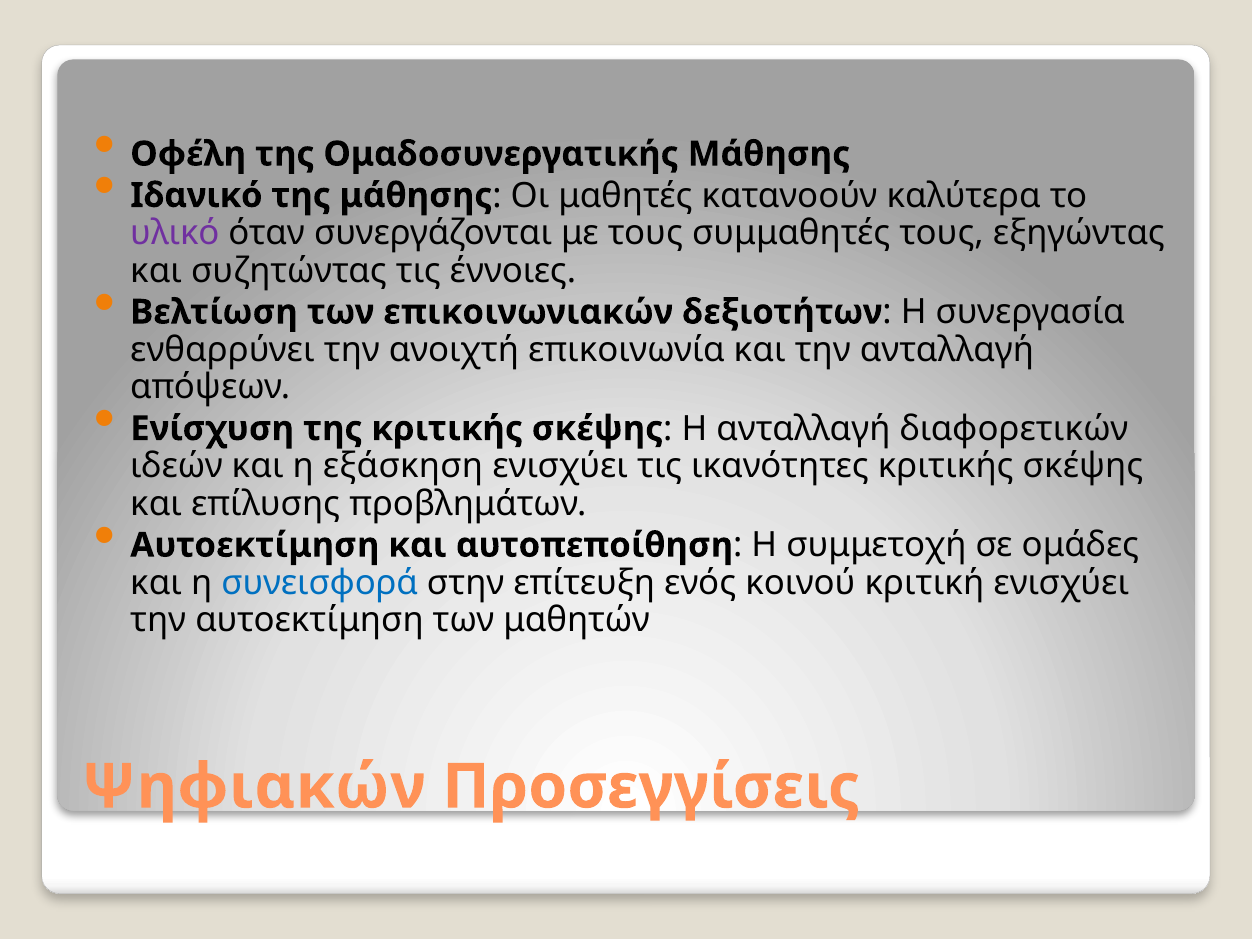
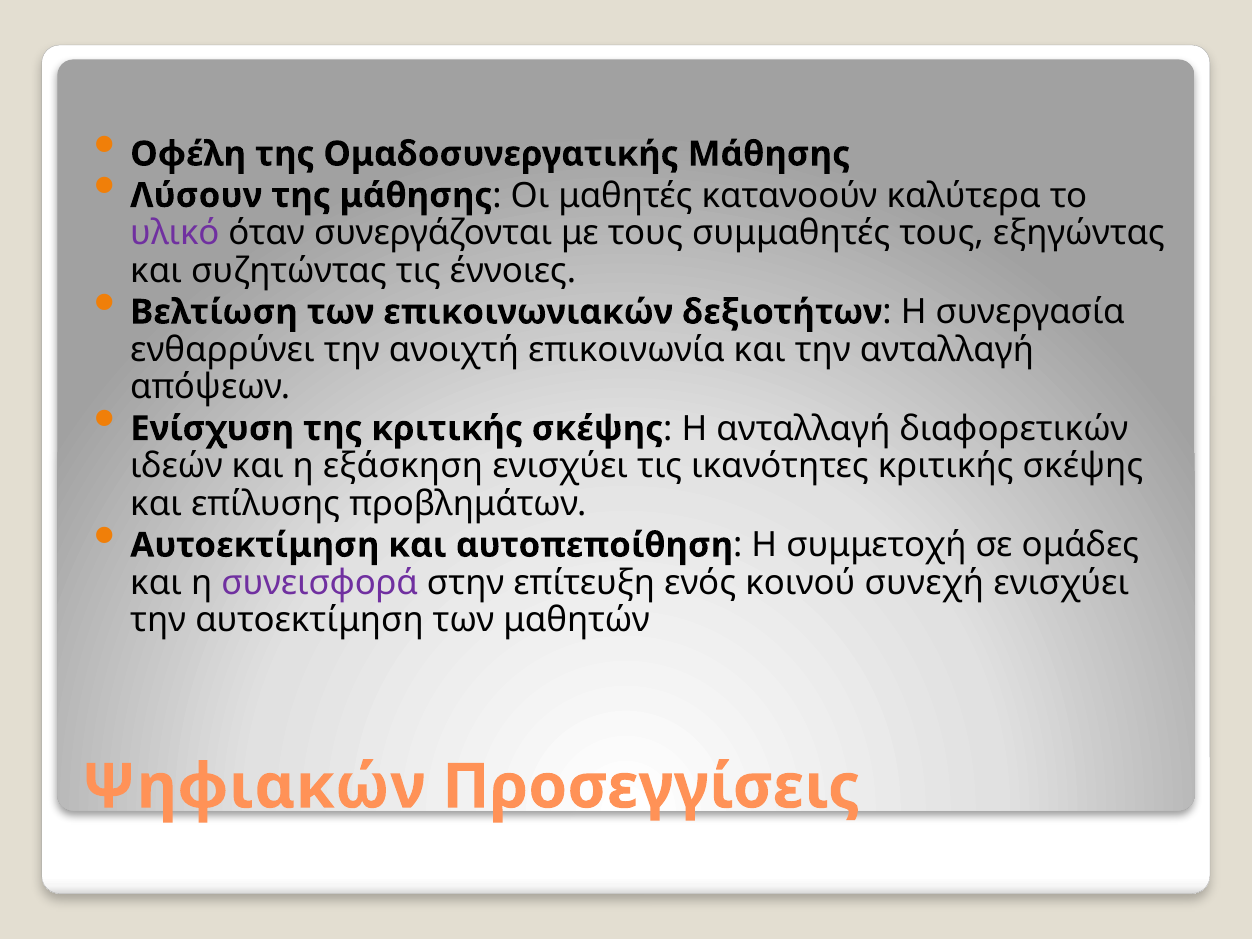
Ιδανικό: Ιδανικό -> Λύσουν (196, 196)
συνεισφορά colour: blue -> purple (320, 583)
κριτική: κριτική -> συνεχή (924, 583)
